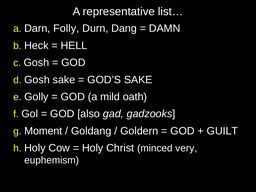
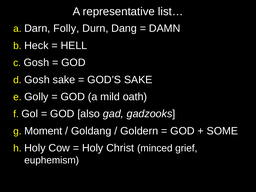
GUILT: GUILT -> SOME (222, 131)
very: very -> grief (186, 148)
